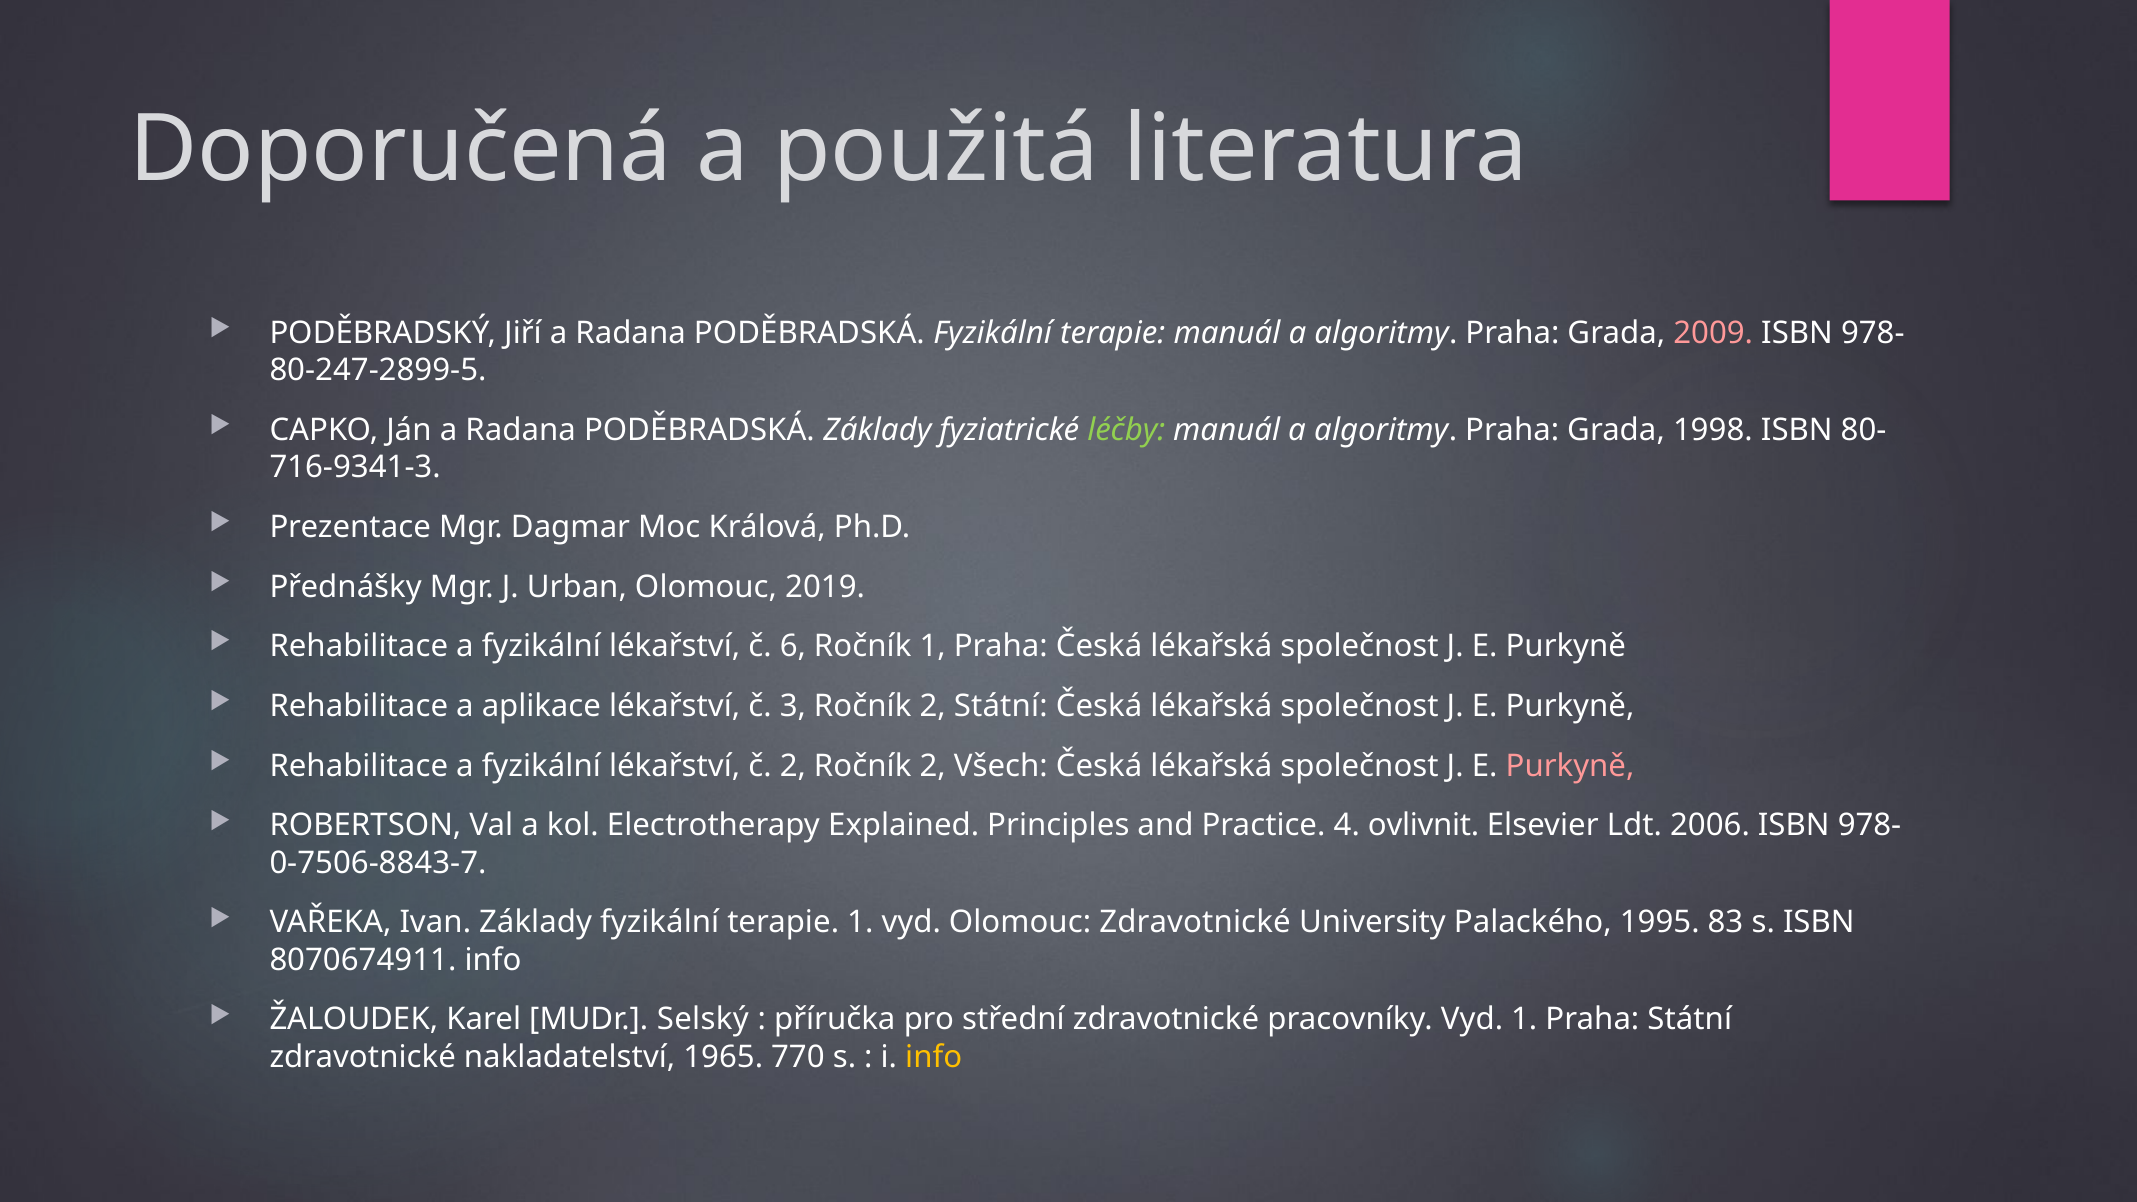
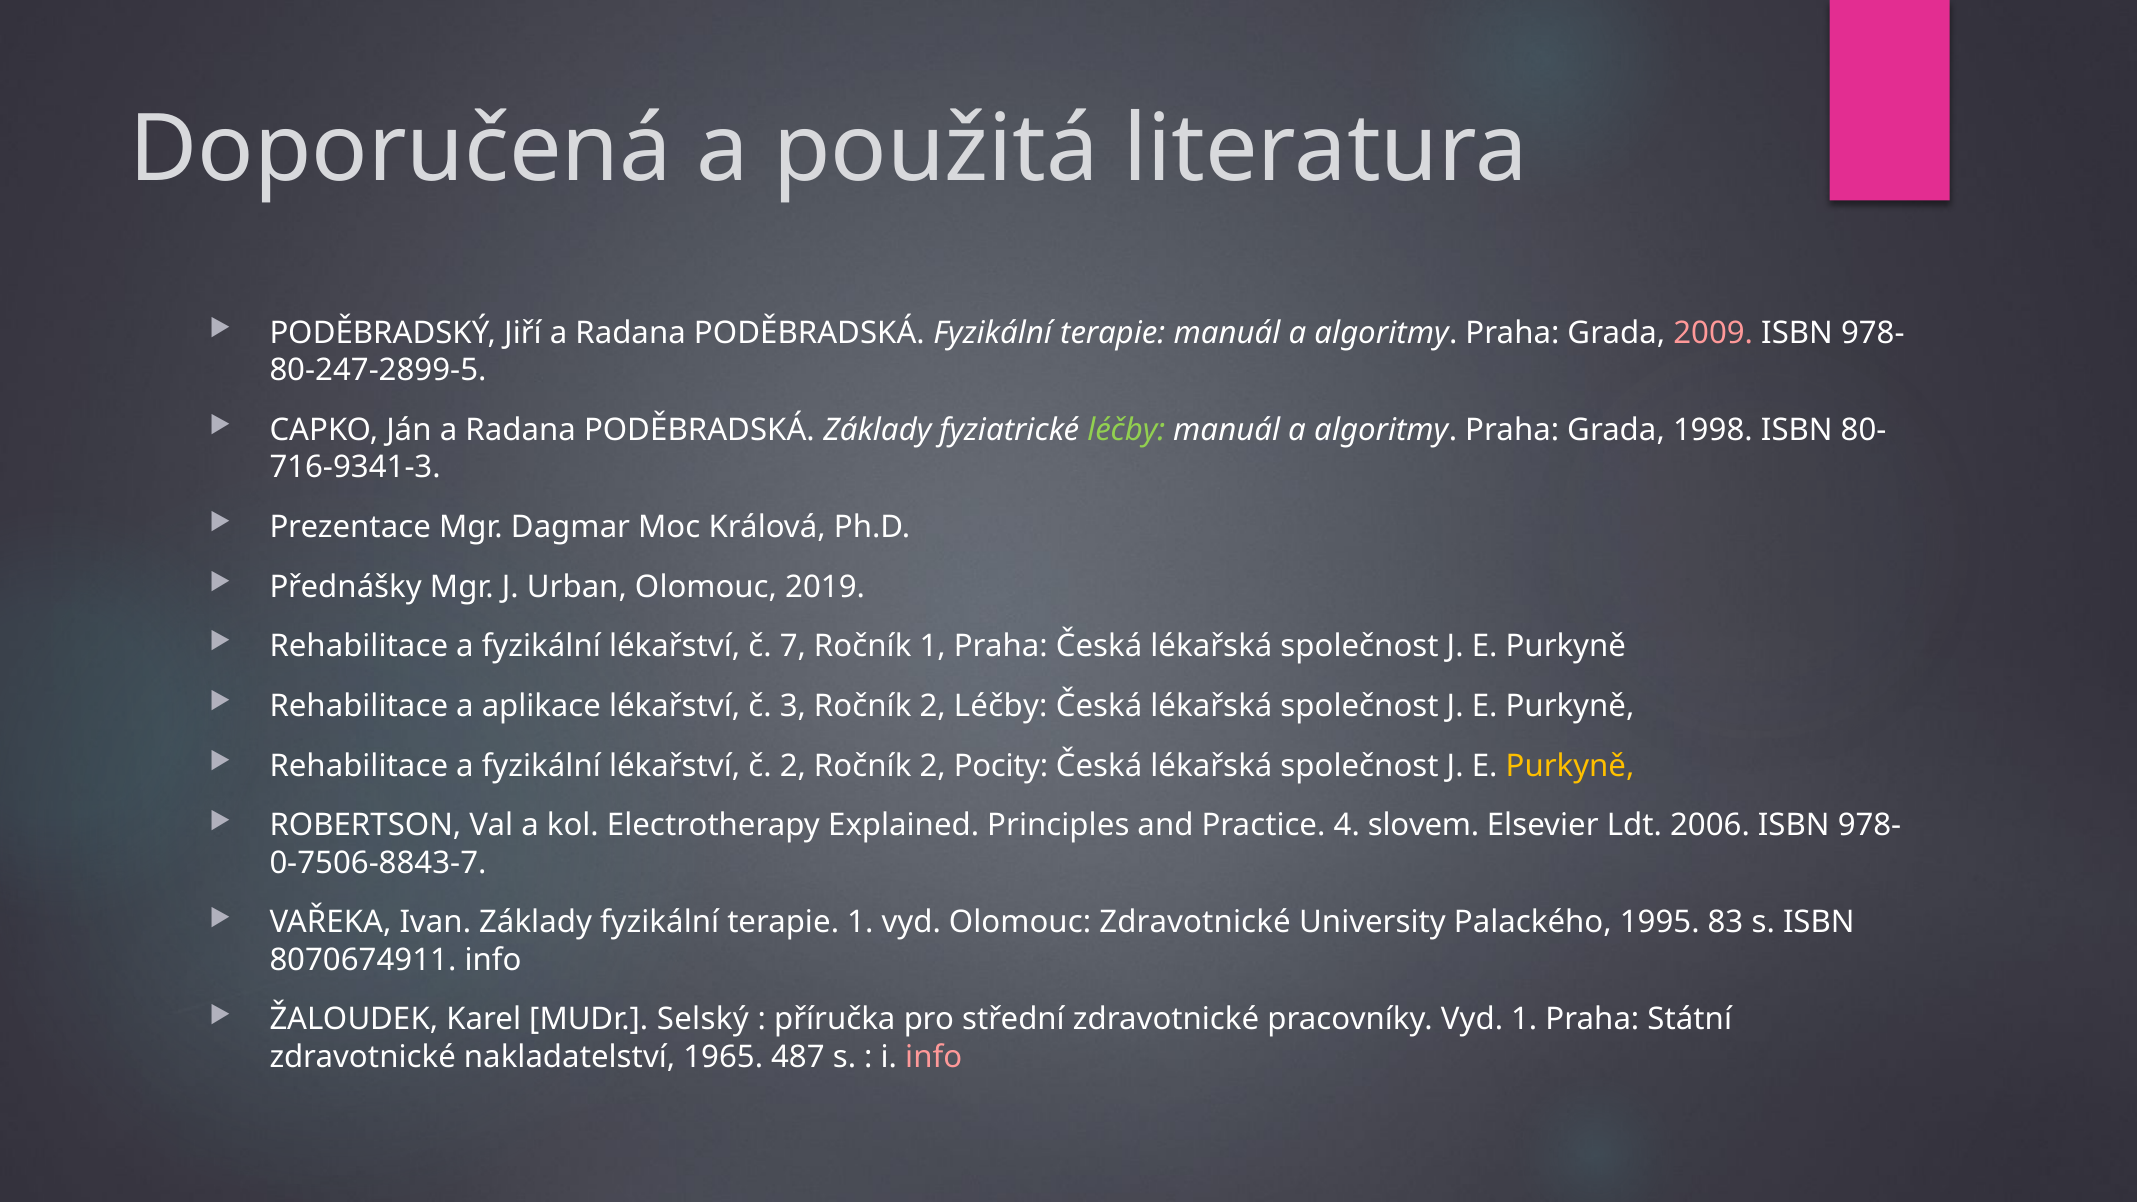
6: 6 -> 7 (793, 646)
2 Státní: Státní -> Léčby (1001, 706)
Všech: Všech -> Pocity (1001, 766)
Purkyně colour: pink -> yellow (1570, 766)
ovlivnit: ovlivnit -> slovem (1424, 826)
770: 770 -> 487 (798, 1057)
info colour: yellow -> pink (934, 1057)
